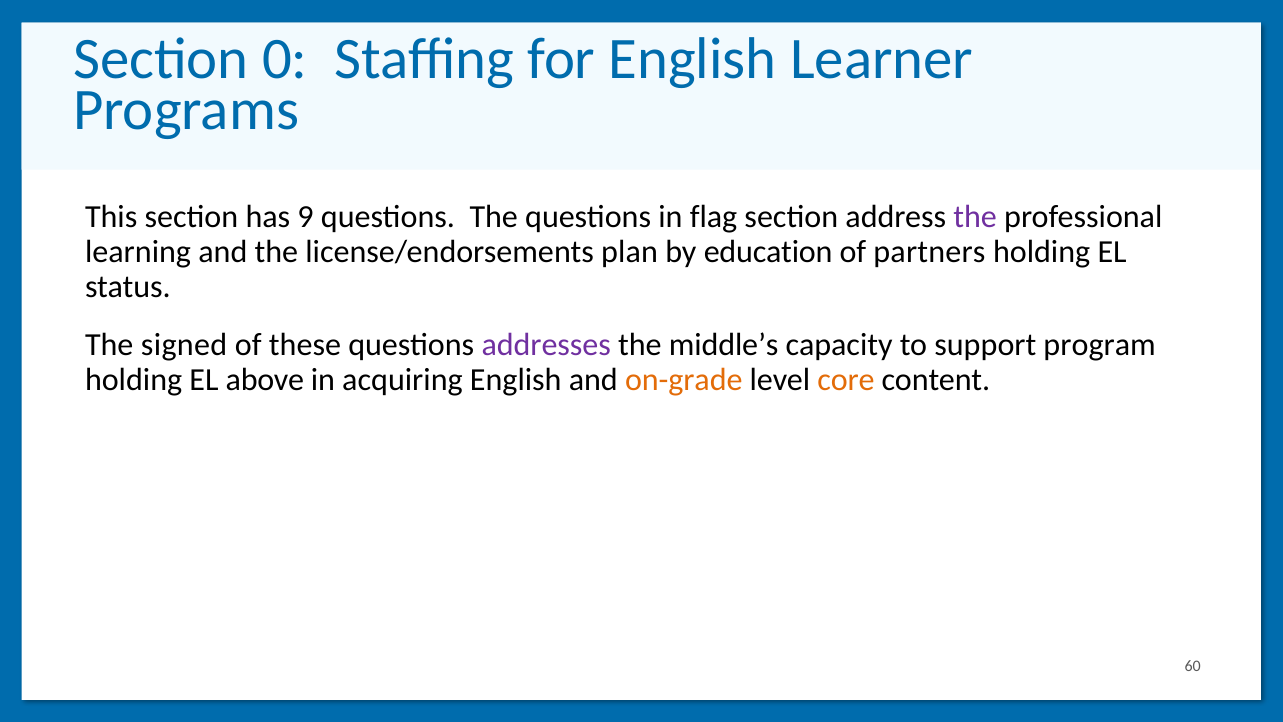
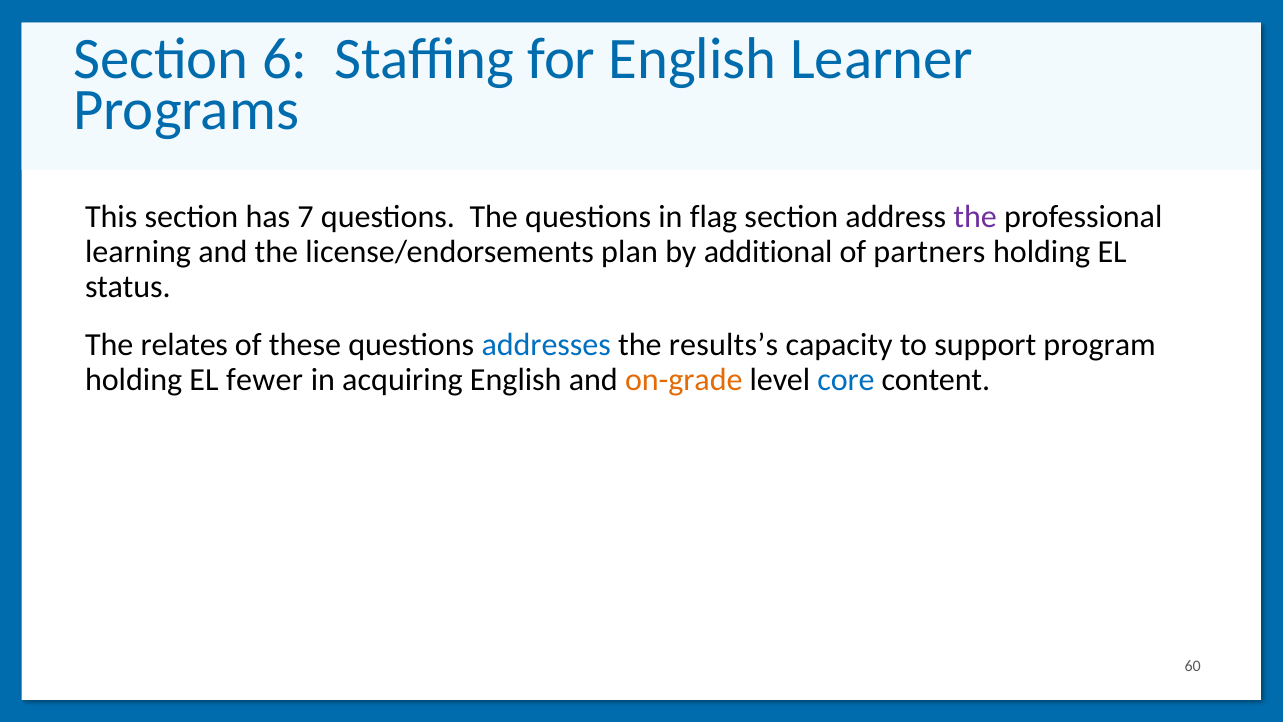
0: 0 -> 6 (285, 59)
9: 9 -> 7 (306, 217)
education: education -> additional (768, 252)
signed: signed -> relates (184, 345)
addresses colour: purple -> blue (546, 345)
middle’s: middle’s -> results’s (723, 345)
above: above -> fewer (265, 380)
core colour: orange -> blue (846, 380)
